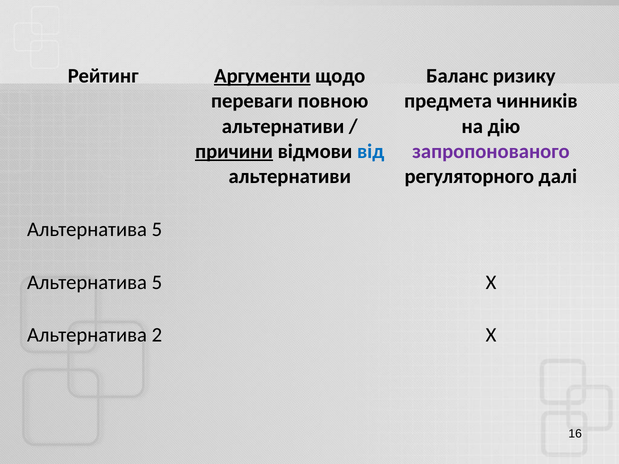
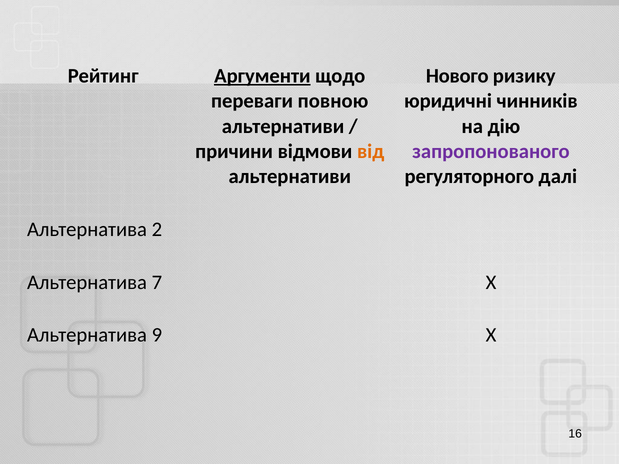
Баланс: Баланс -> Нового (457, 76)
предмета: предмета -> юридичні (448, 101)
причини underline: present -> none (234, 151)
від colour: blue -> orange (371, 151)
5: 5 -> 2 (157, 230)
5: 5 -> 7 (157, 282)
2: 2 -> 9 (157, 335)
